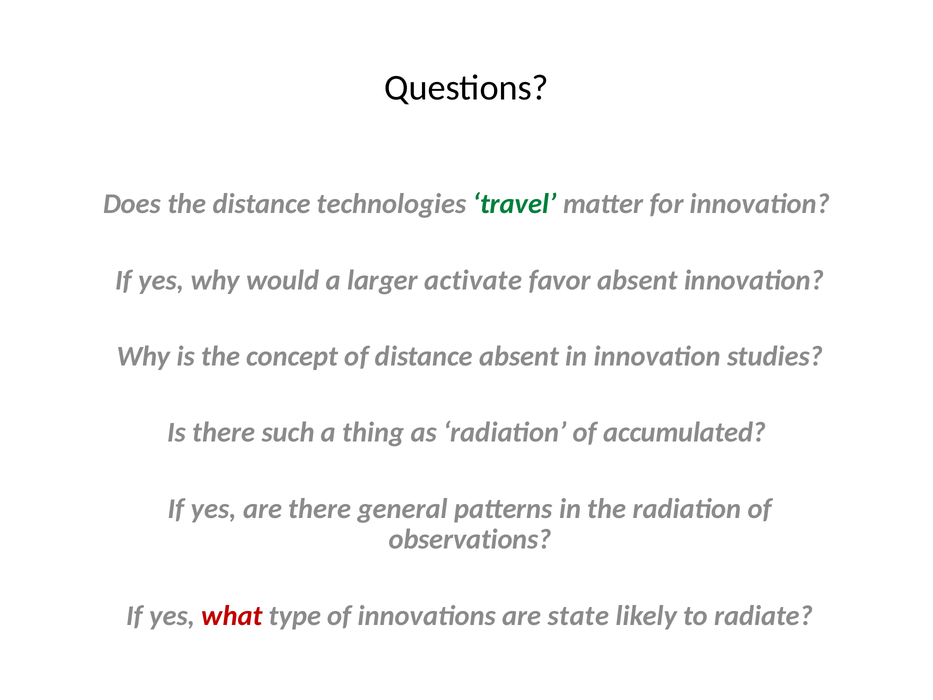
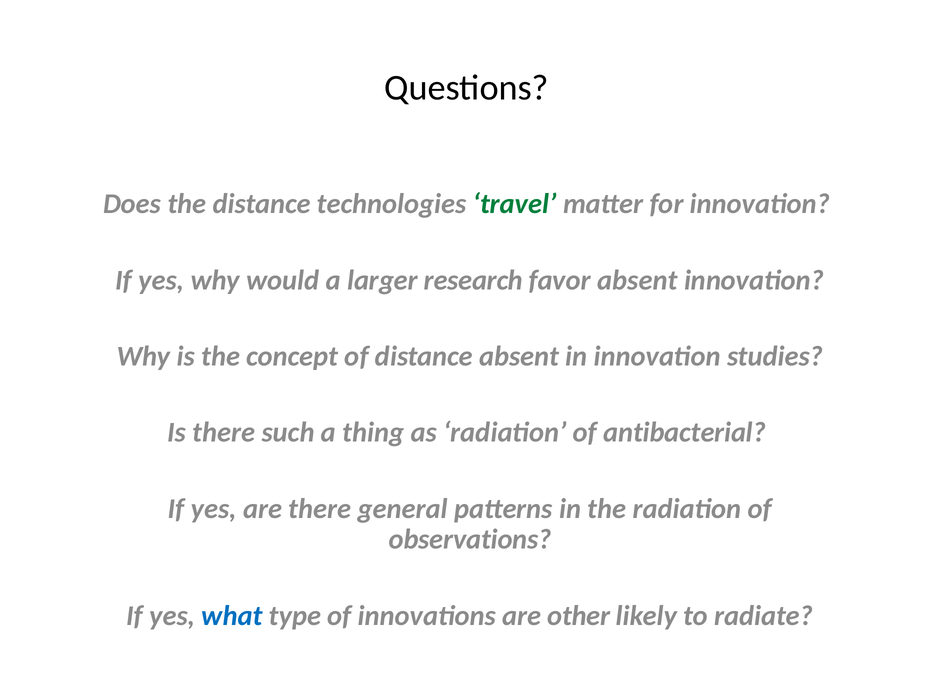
activate: activate -> research (473, 280)
accumulated: accumulated -> antibacterial (685, 432)
what colour: red -> blue (232, 615)
state: state -> other (579, 615)
